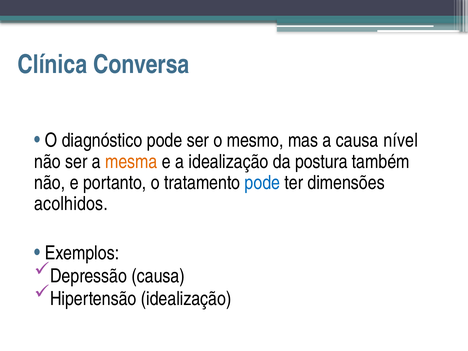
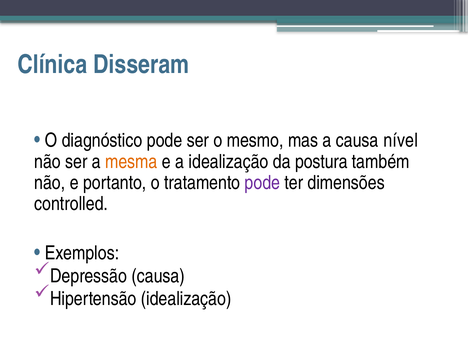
Conversa: Conversa -> Disseram (141, 65)
pode colour: blue -> purple (262, 183)
acolhidos: acolhidos -> controlled (71, 204)
